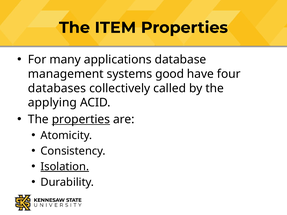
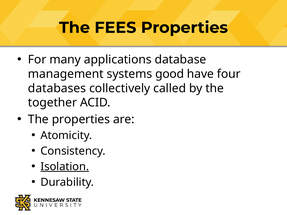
ITEM: ITEM -> FEES (115, 28)
applying: applying -> together (52, 103)
properties underline: present -> none (81, 119)
